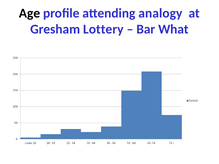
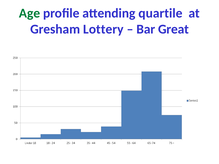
Age colour: black -> green (30, 13)
analogy: analogy -> quartile (160, 13)
What: What -> Great (173, 29)
